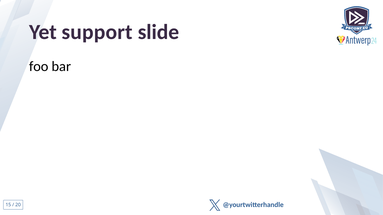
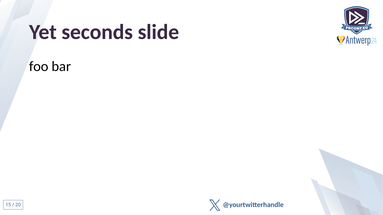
support: support -> seconds (97, 32)
